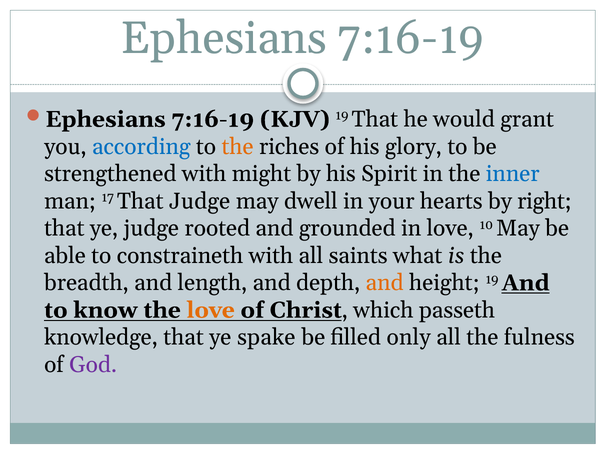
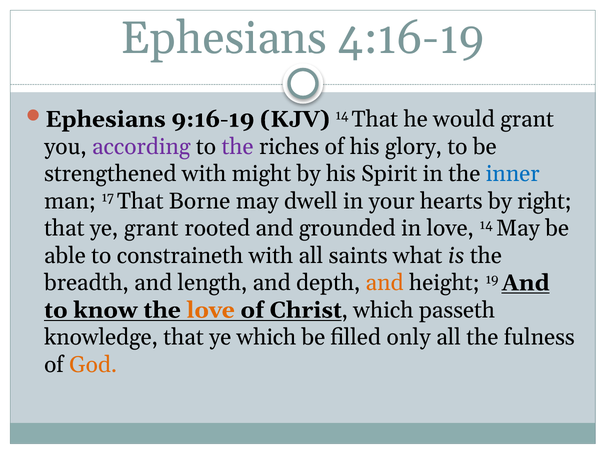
7:16-19: 7:16-19 -> 4:16-19 (411, 38)
7:16-19: 7:16-19 -> 9:16-19 (213, 119)
KJV 19: 19 -> 14 (342, 116)
according colour: blue -> purple (141, 147)
the colour: orange -> purple (238, 147)
That Judge: Judge -> Borne (200, 201)
ye judge: judge -> grant (151, 229)
love 10: 10 -> 14 (486, 225)
ye spake: spake -> which (266, 338)
God colour: purple -> orange (93, 365)
